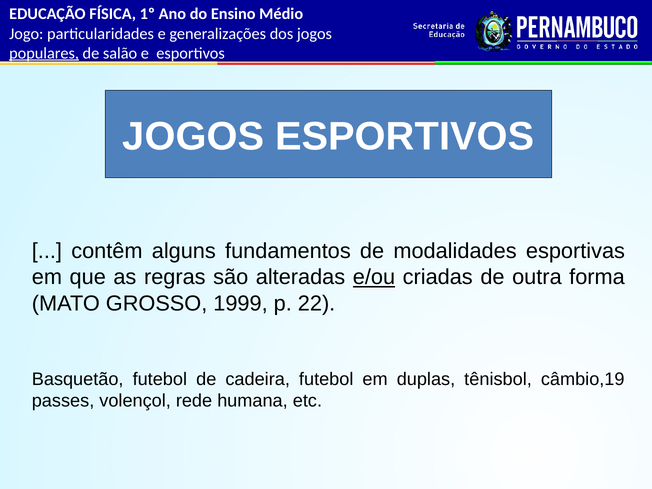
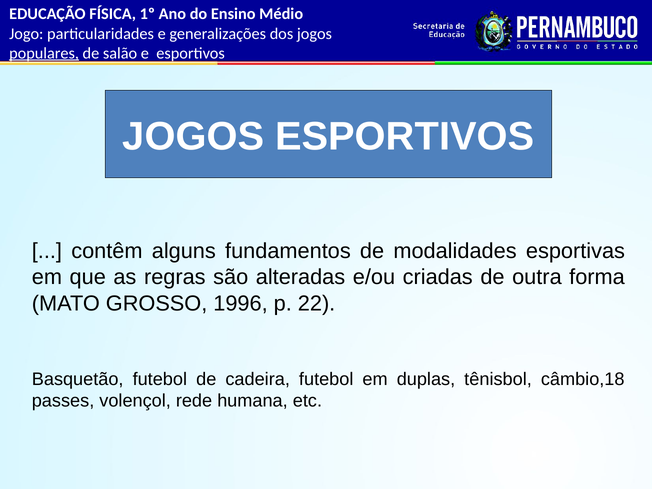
e/ou underline: present -> none (374, 277)
1999: 1999 -> 1996 (240, 303)
câmbio,19: câmbio,19 -> câmbio,18 (583, 379)
